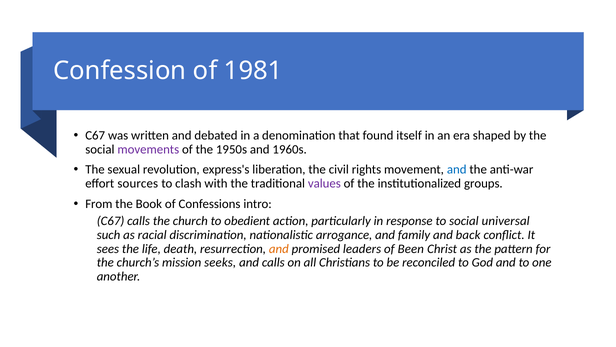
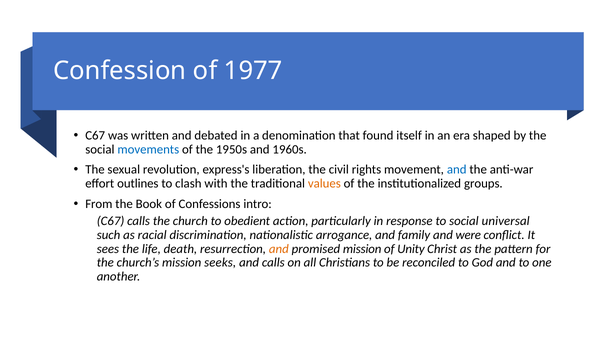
1981: 1981 -> 1977 (253, 71)
movements colour: purple -> blue (148, 149)
sources: sources -> outlines (138, 183)
values colour: purple -> orange (324, 183)
back: back -> were (468, 235)
promised leaders: leaders -> mission (362, 248)
Been: Been -> Unity (411, 248)
